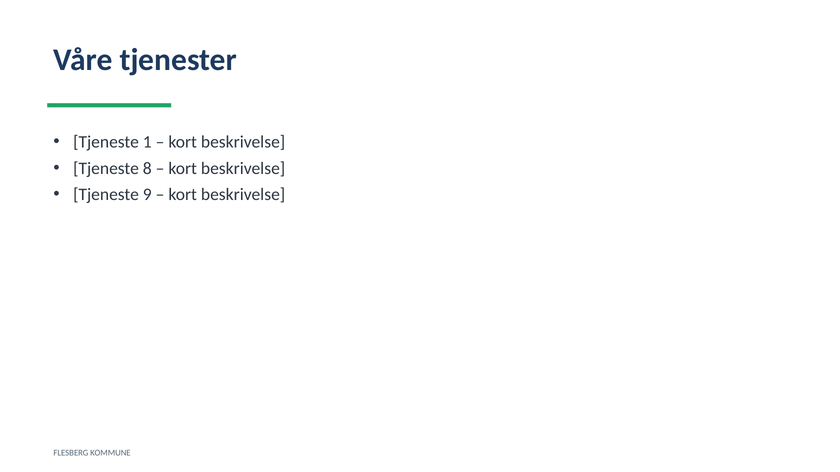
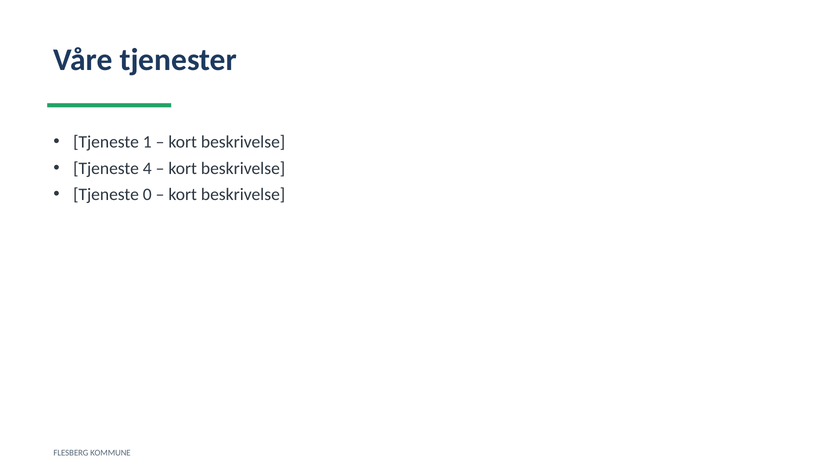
8: 8 -> 4 (147, 169)
9: 9 -> 0 (147, 195)
